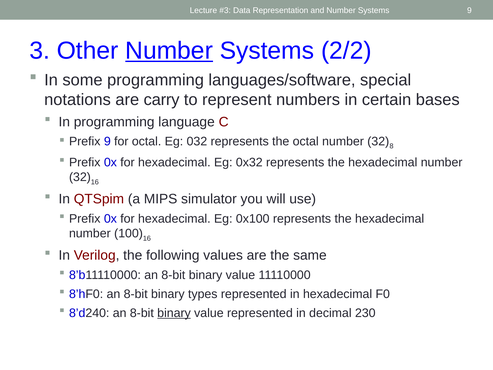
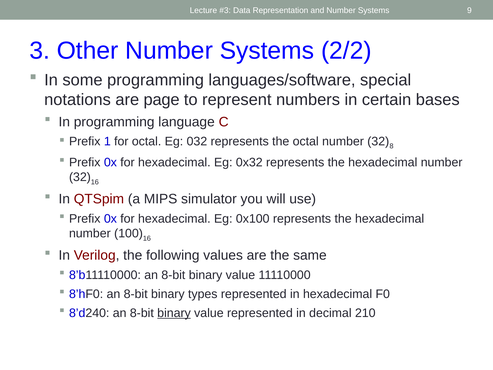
Number underline: present -> none (169, 51)
carry: carry -> page (162, 100)
Prefix 9: 9 -> 1 (107, 141)
230: 230 -> 210 (365, 313)
